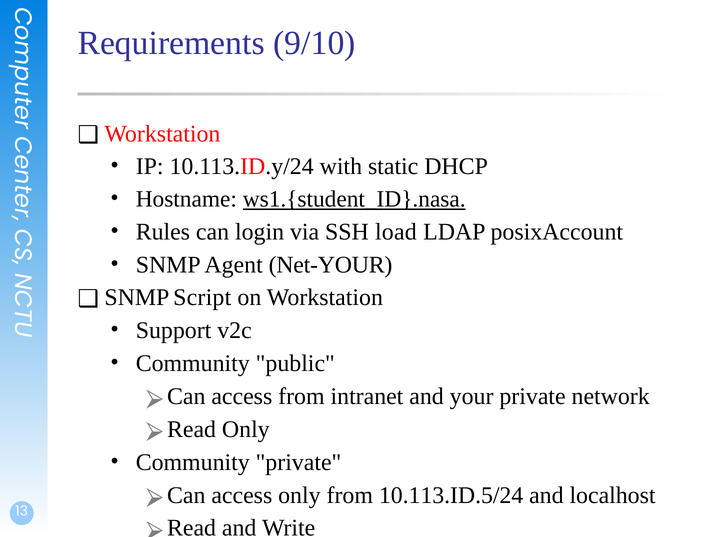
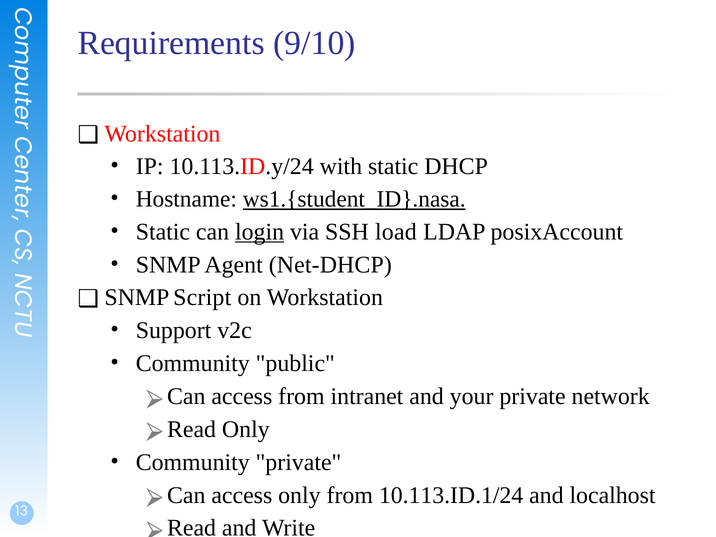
Rules: Rules -> Static (163, 232)
login underline: none -> present (260, 232)
Net-YOUR: Net-YOUR -> Net-DHCP (330, 265)
10.113.ID.5/24: 10.113.ID.5/24 -> 10.113.ID.1/24 (451, 495)
